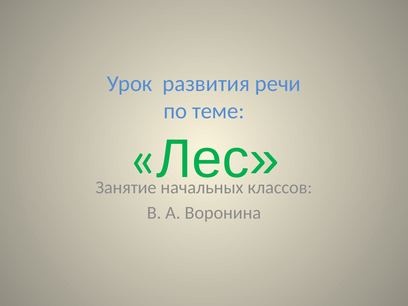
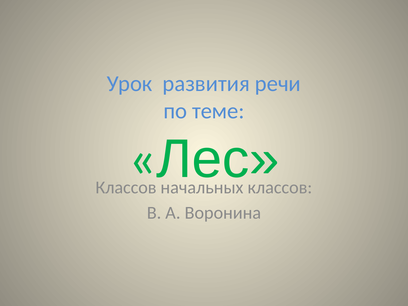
Занятие: Занятие -> Классов (126, 188)
